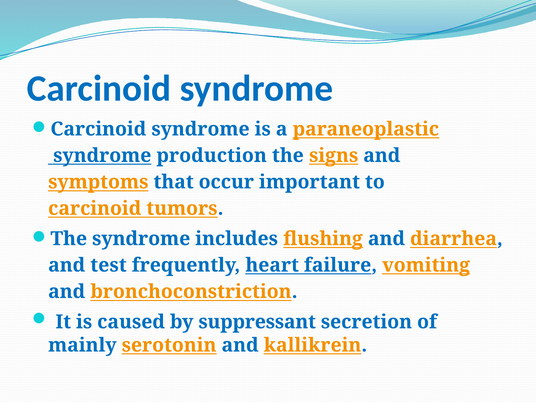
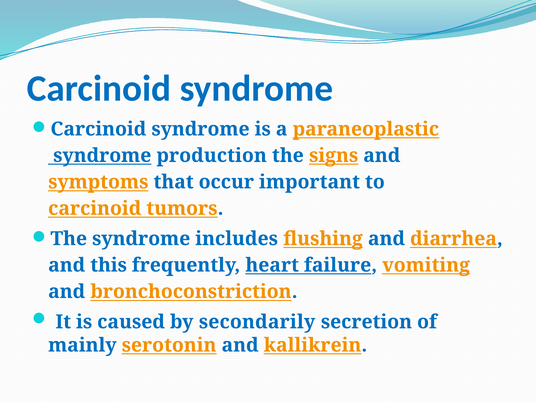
test: test -> this (109, 265)
suppressant: suppressant -> secondarily (257, 322)
